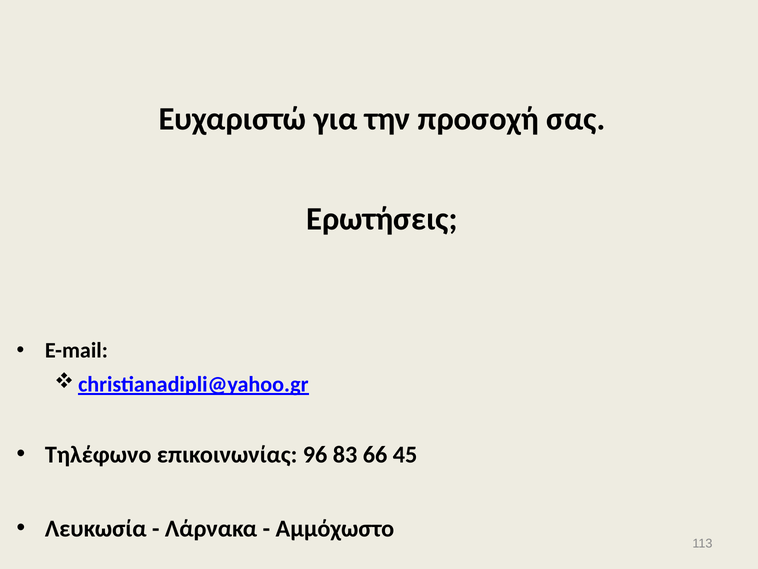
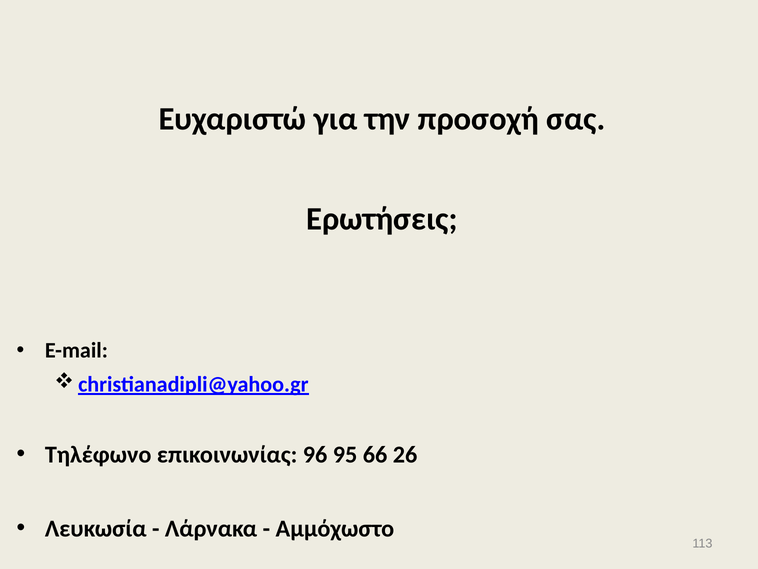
83: 83 -> 95 (345, 454)
45: 45 -> 26 (405, 454)
